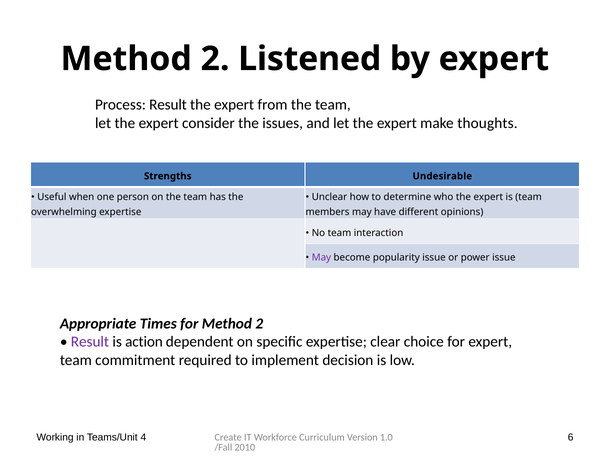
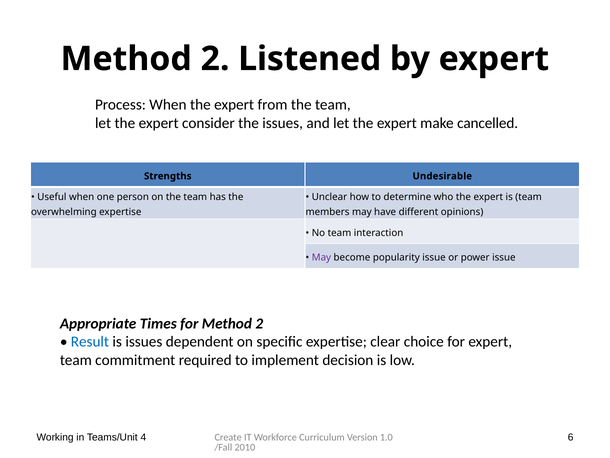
Process Result: Result -> When (168, 105)
thoughts: thoughts -> cancelled (488, 123)
Result colour: purple -> blue (90, 342)
is action: action -> issues (144, 342)
